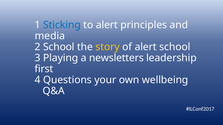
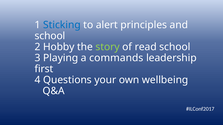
media: media -> school (50, 36)
2 School: School -> Hobby (59, 47)
story colour: yellow -> light green (108, 47)
of alert: alert -> read (146, 47)
newsletters: newsletters -> commands (116, 58)
